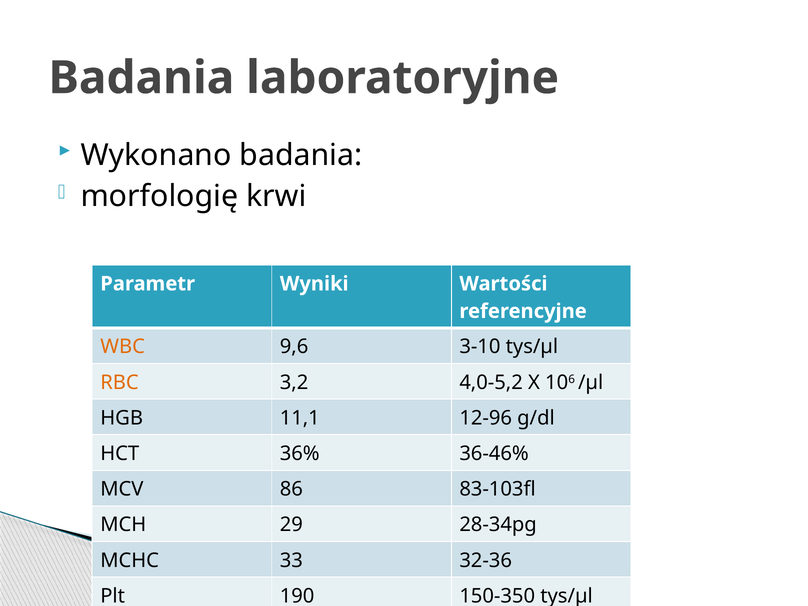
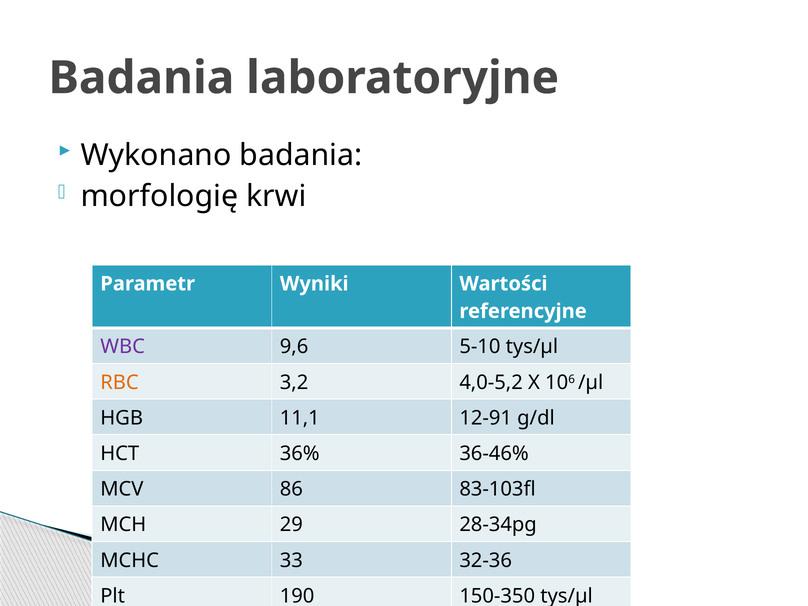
WBC colour: orange -> purple (123, 347)
3-10: 3-10 -> 5-10 (480, 347)
12-96: 12-96 -> 12-91 (486, 418)
